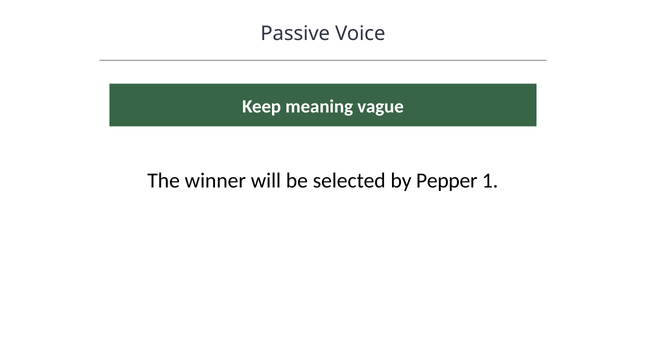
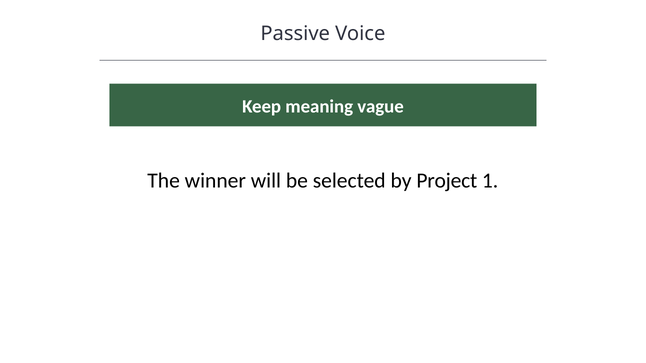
Pepper: Pepper -> Project (447, 181)
